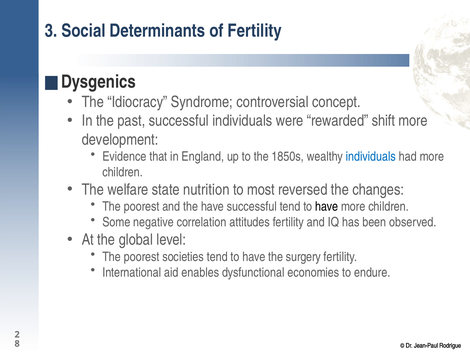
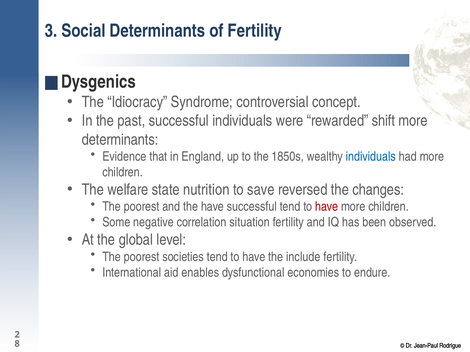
development: development -> determinants (120, 140)
most: most -> save (261, 190)
have colour: black -> red (327, 207)
attitudes: attitudes -> situation (250, 223)
surgery: surgery -> include (303, 257)
